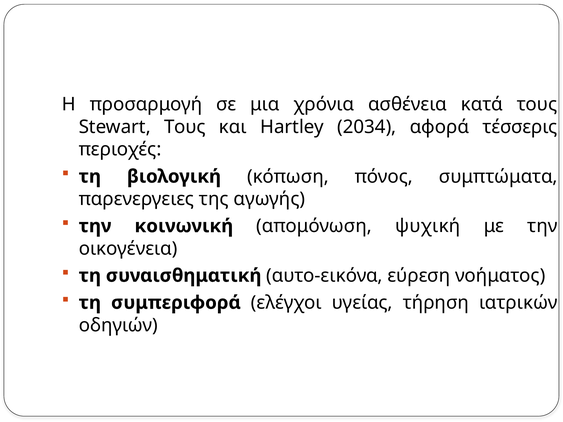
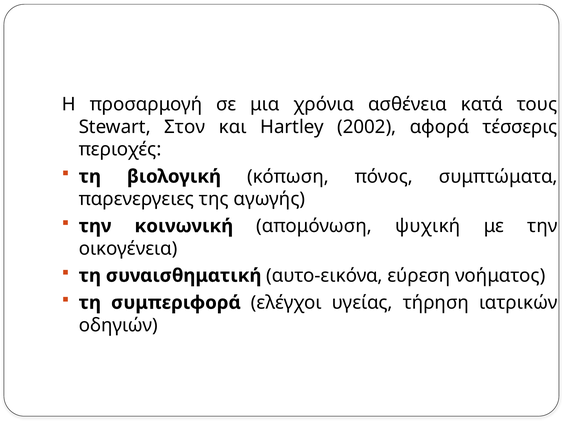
Stewart Τους: Τους -> Στον (185, 127)
2034: 2034 -> 2002 (367, 127)
